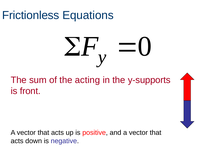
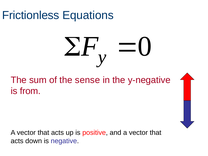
acting: acting -> sense (87, 80)
y-supports: y-supports -> y-negative (149, 80)
front: front -> from (30, 91)
